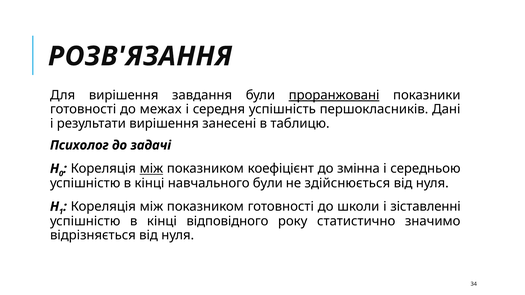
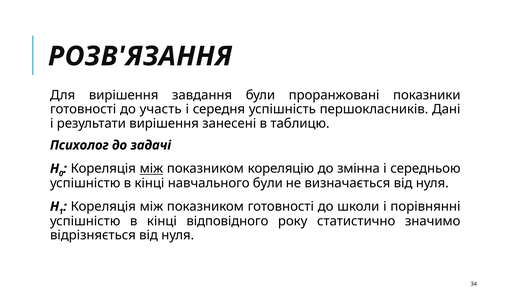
проранжовані underline: present -> none (334, 95)
межах: межах -> участь (161, 109)
коефіцієнт: коефіцієнт -> кореляцію (281, 169)
здійснюється: здійснюється -> визначається (347, 183)
зіставленні: зіставленні -> порівнянні (425, 207)
